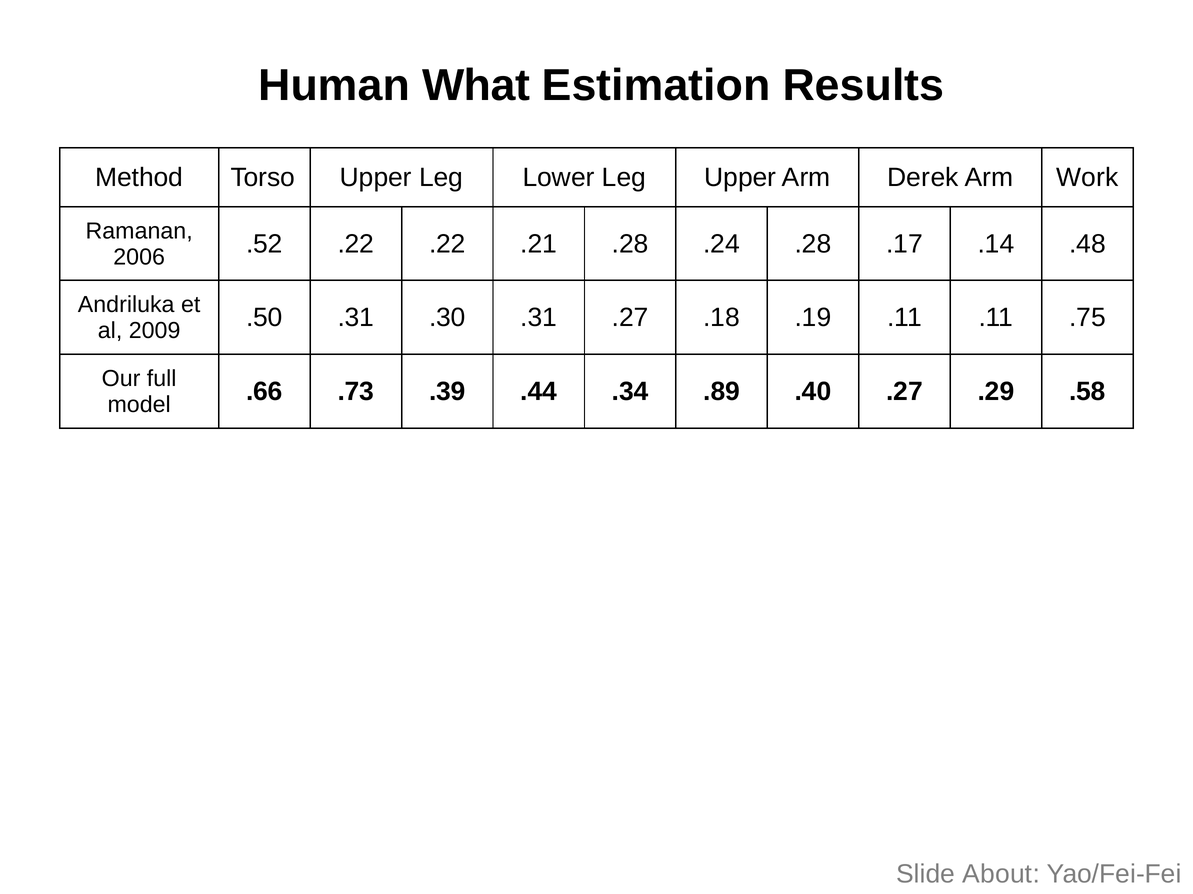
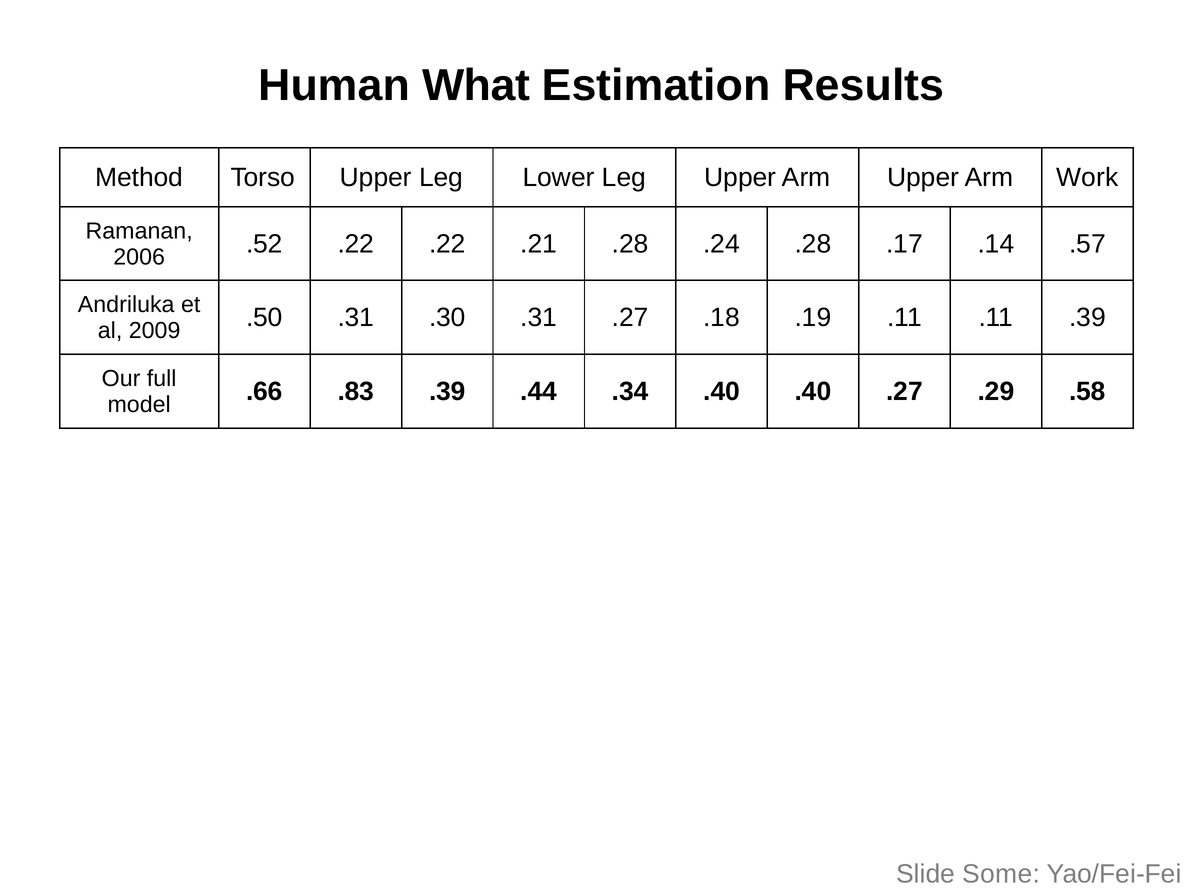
Arm Derek: Derek -> Upper (923, 178)
.48: .48 -> .57 (1087, 244)
.11 .75: .75 -> .39 (1087, 318)
.73: .73 -> .83 (356, 392)
.34 .89: .89 -> .40 (722, 392)
About: About -> Some (1001, 875)
